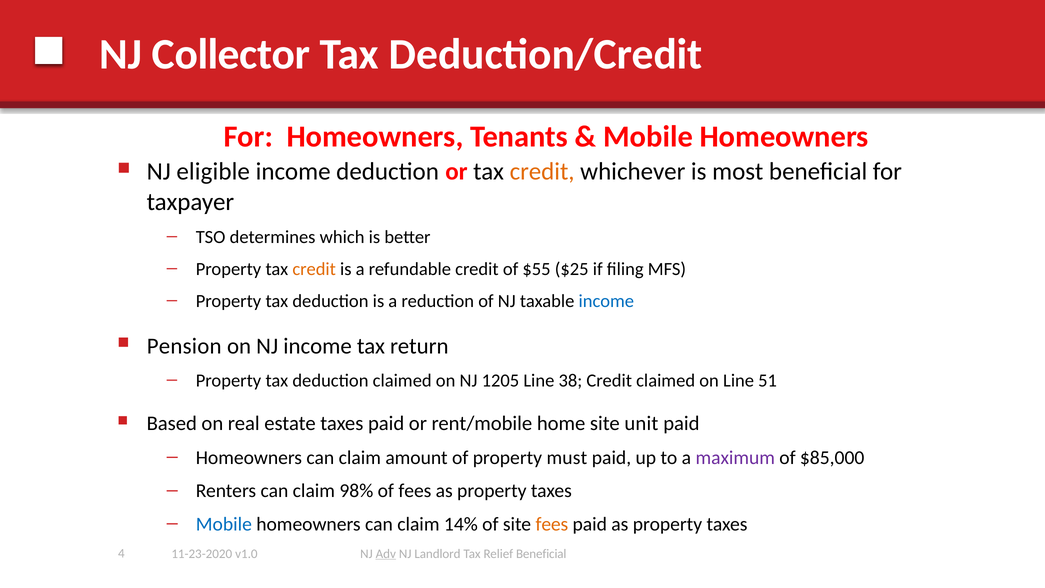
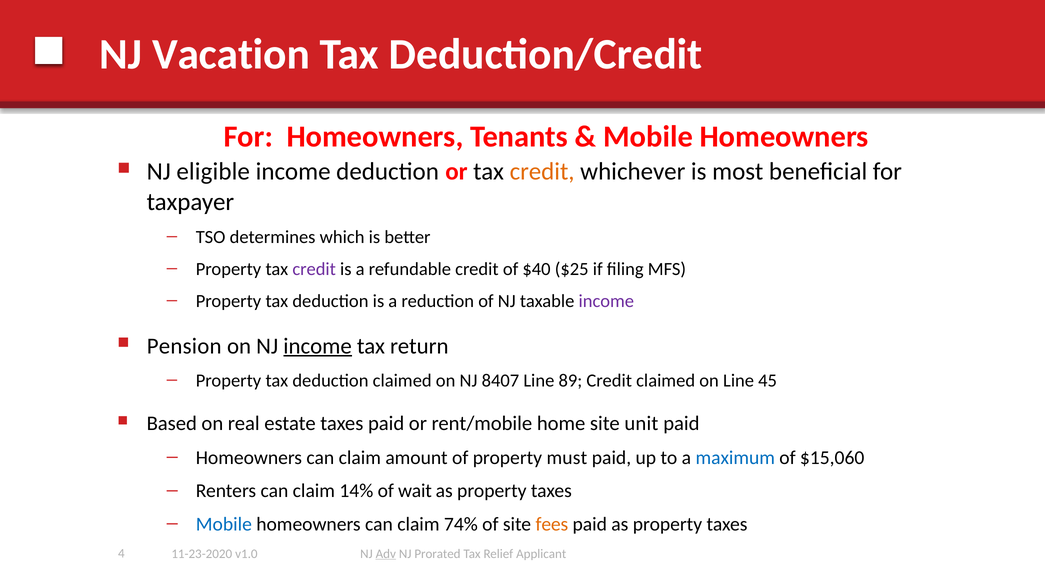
Collector: Collector -> Vacation (231, 54)
credit colour: orange -> purple (314, 269)
$55: $55 -> $40 (537, 269)
income colour: blue -> purple (606, 301)
income underline: none -> present (318, 346)
1205: 1205 -> 8407 (500, 380)
38: 38 -> 89 (570, 380)
51: 51 -> 45 (768, 380)
maximum colour: purple -> blue (735, 457)
$85,000: $85,000 -> $15,060 (832, 457)
98%: 98% -> 14% (356, 491)
of fees: fees -> wait (415, 491)
14%: 14% -> 74% (461, 524)
Landlord: Landlord -> Prorated (437, 554)
Relief Beneficial: Beneficial -> Applicant (541, 554)
